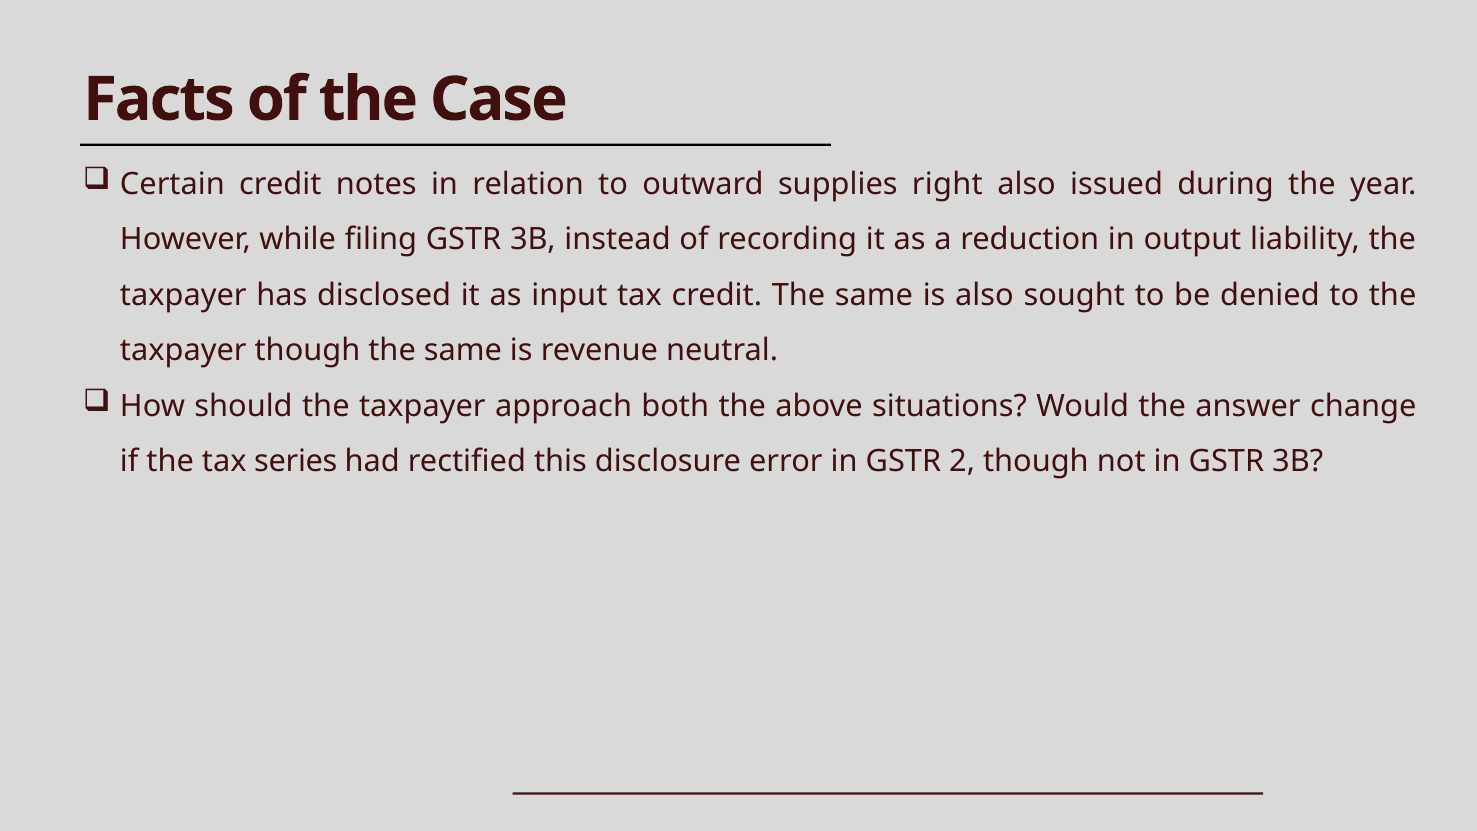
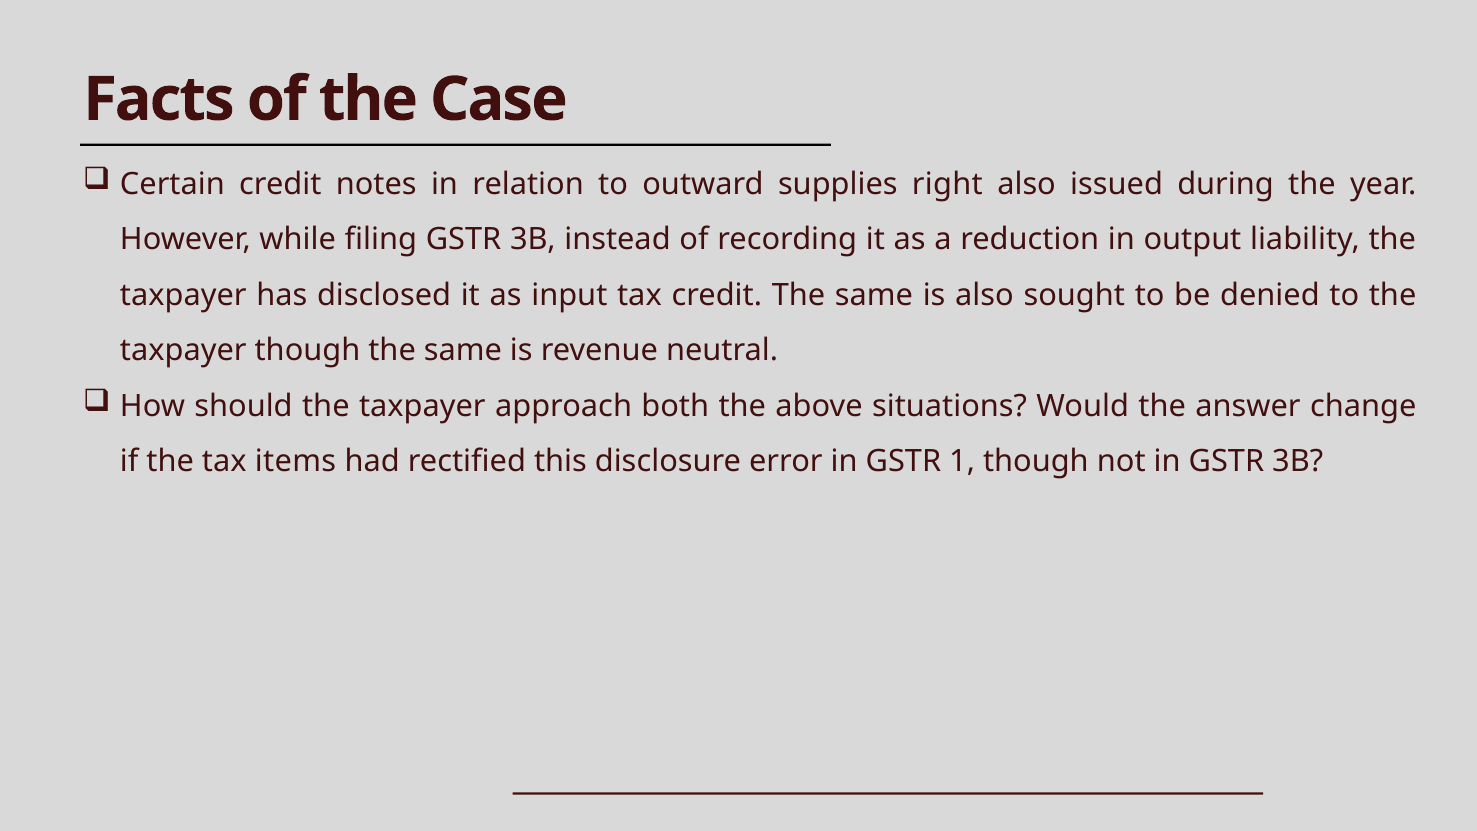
series: series -> items (296, 461)
2: 2 -> 1 (962, 461)
